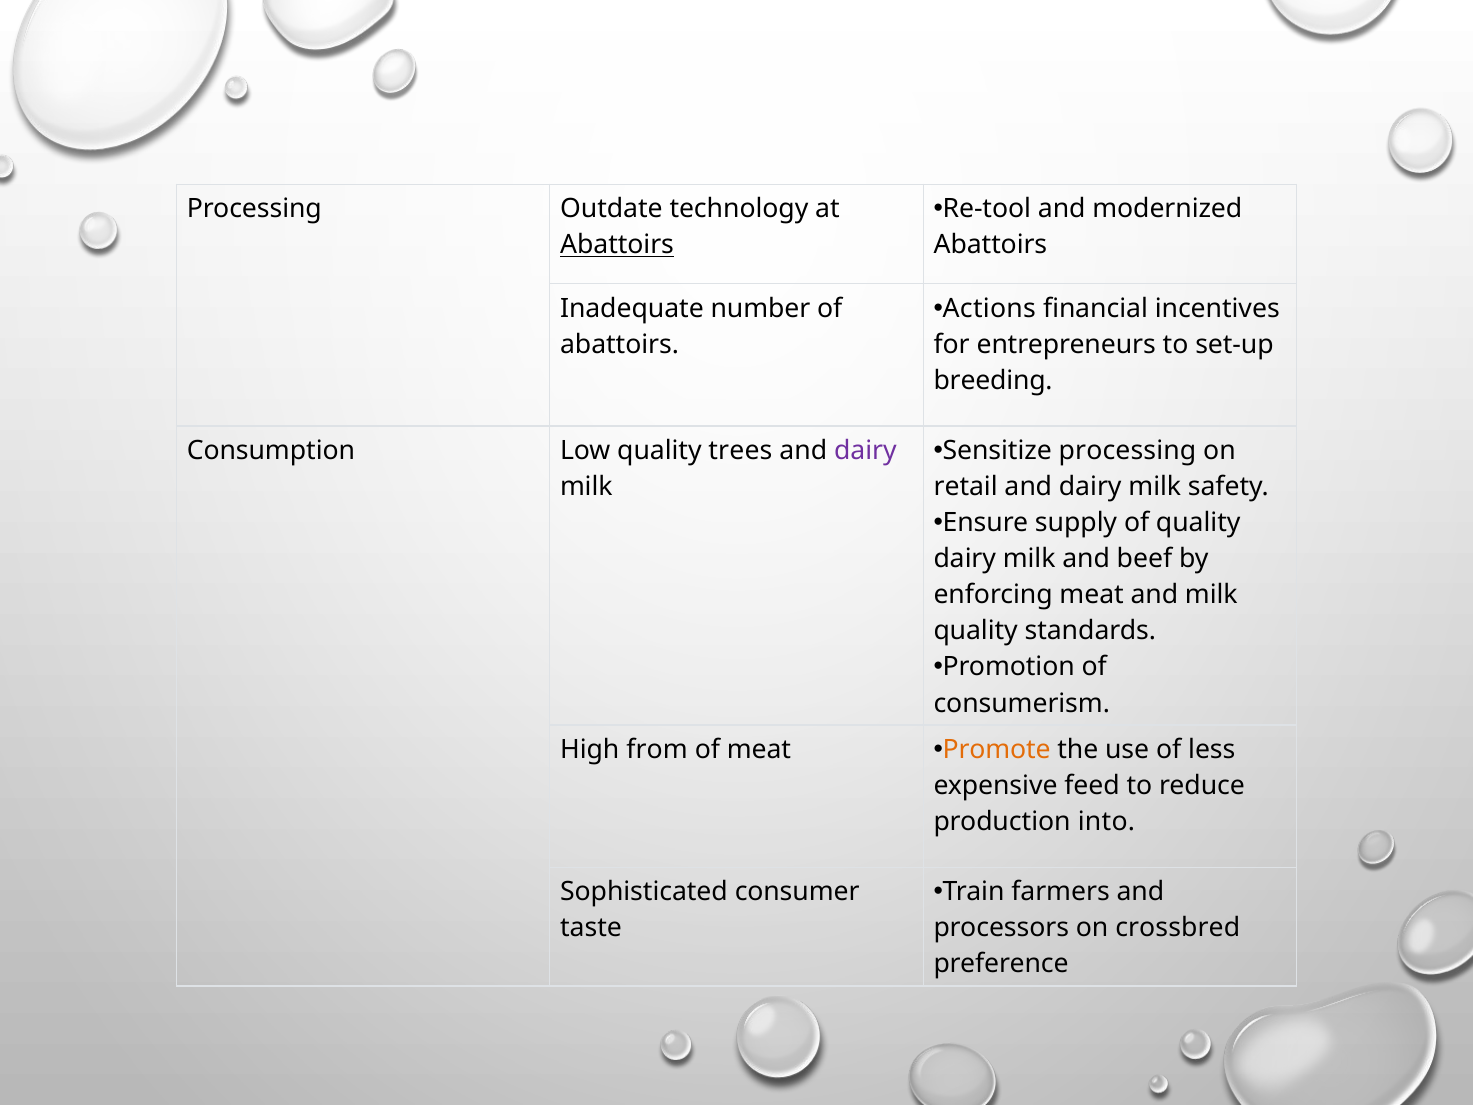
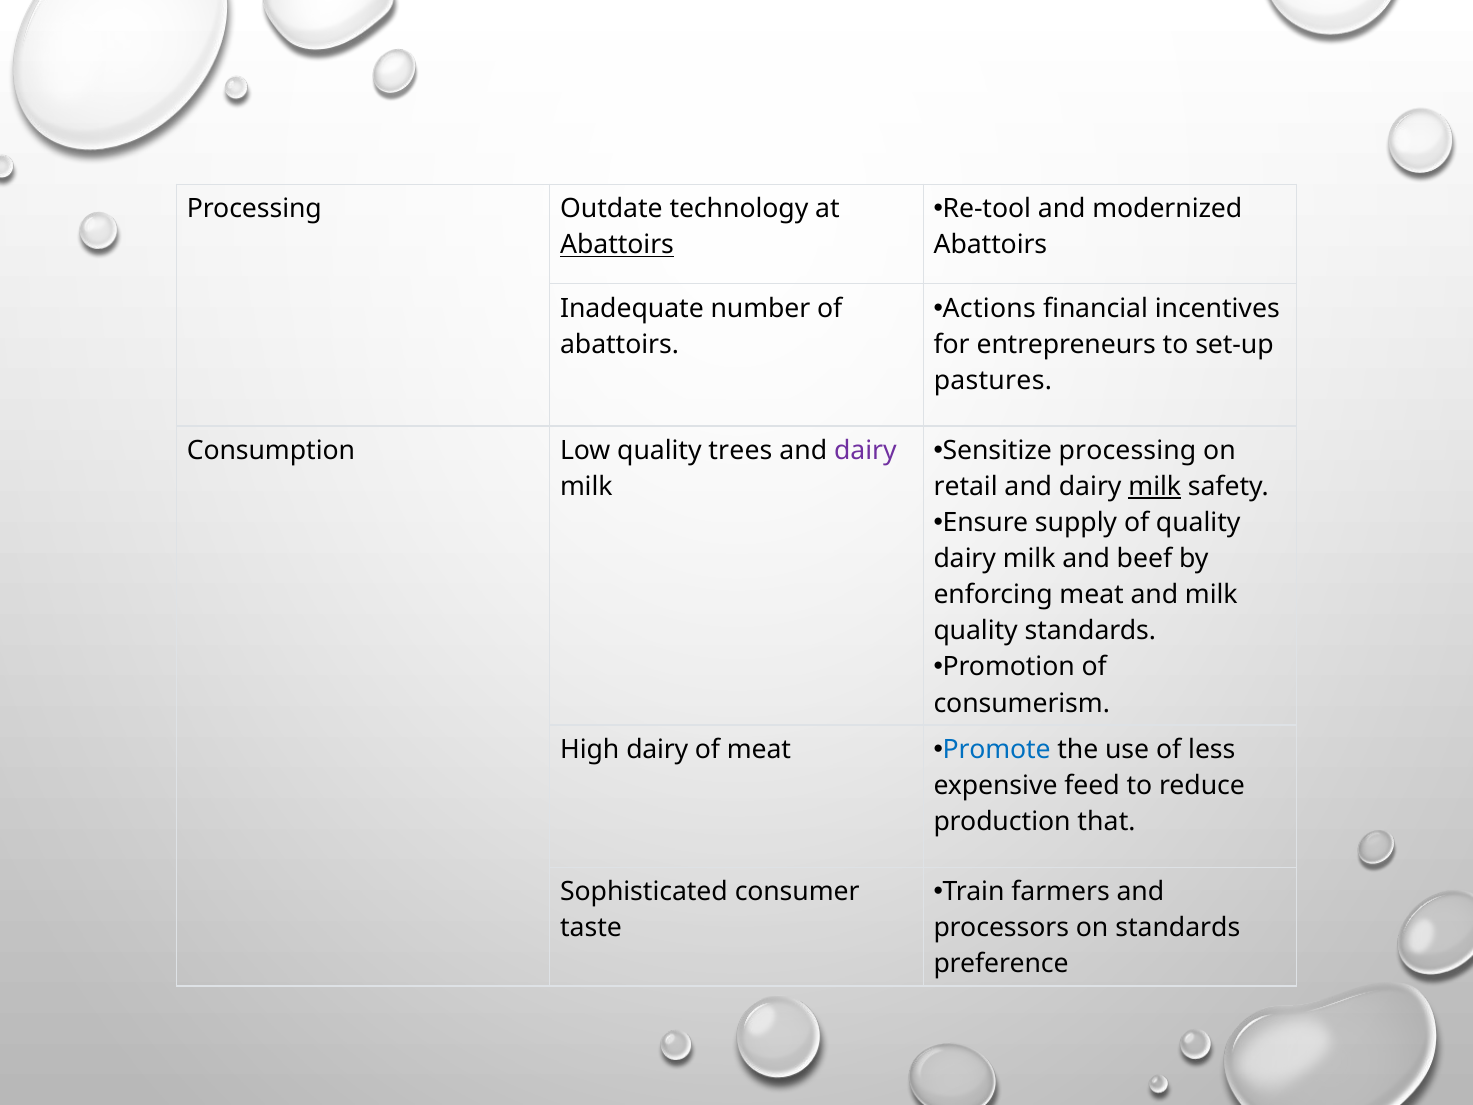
breeding: breeding -> pastures (993, 380)
milk underline: none -> present (1155, 487)
High from: from -> dairy (657, 750)
Promote colour: orange -> blue (997, 750)
into: into -> that (1107, 822)
on crossbred: crossbred -> standards (1178, 928)
